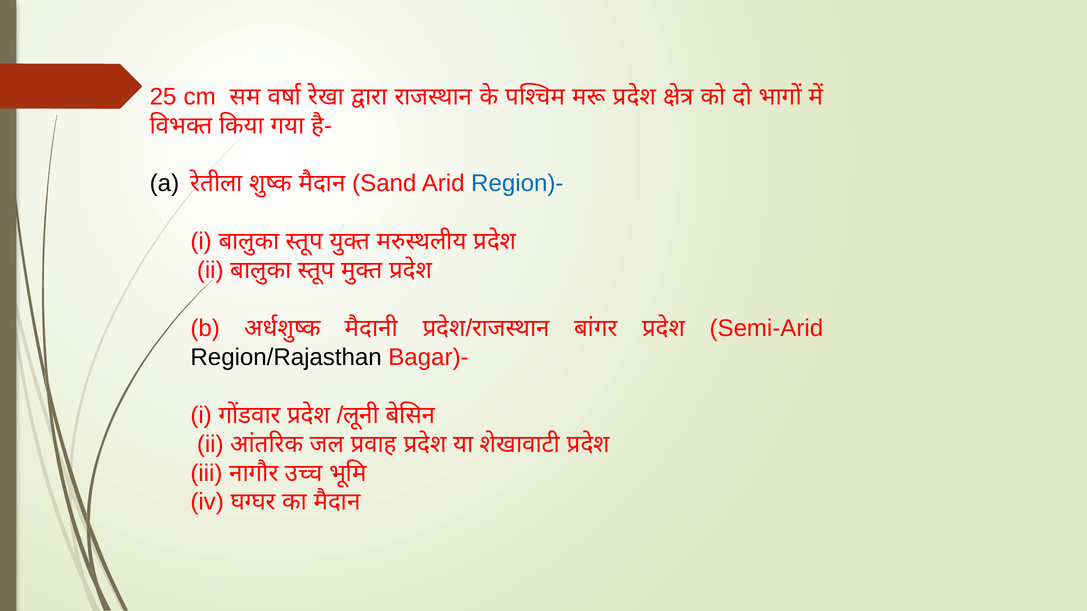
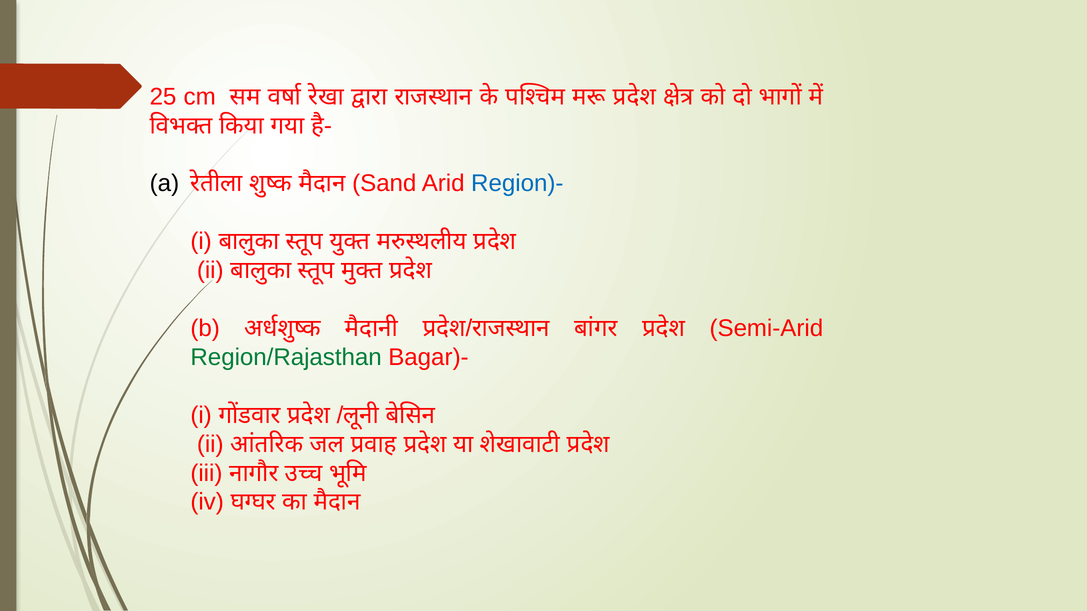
Region/Rajasthan colour: black -> green (286, 358)
